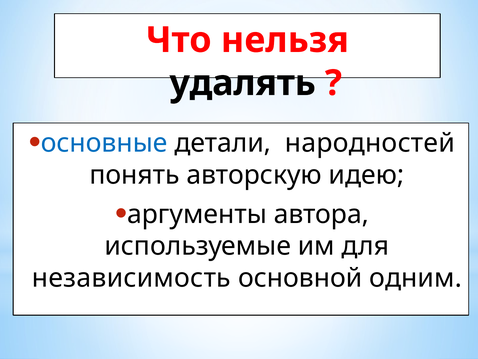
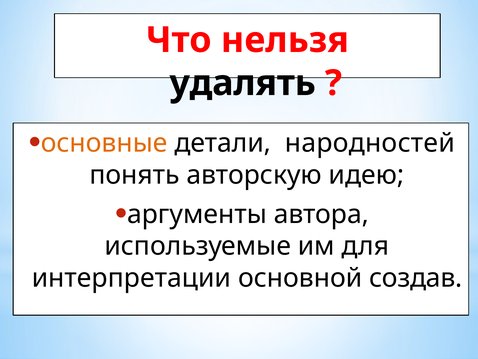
основные colour: blue -> orange (104, 143)
независимость: независимость -> интерпретации (131, 278)
одним: одним -> создав (416, 278)
